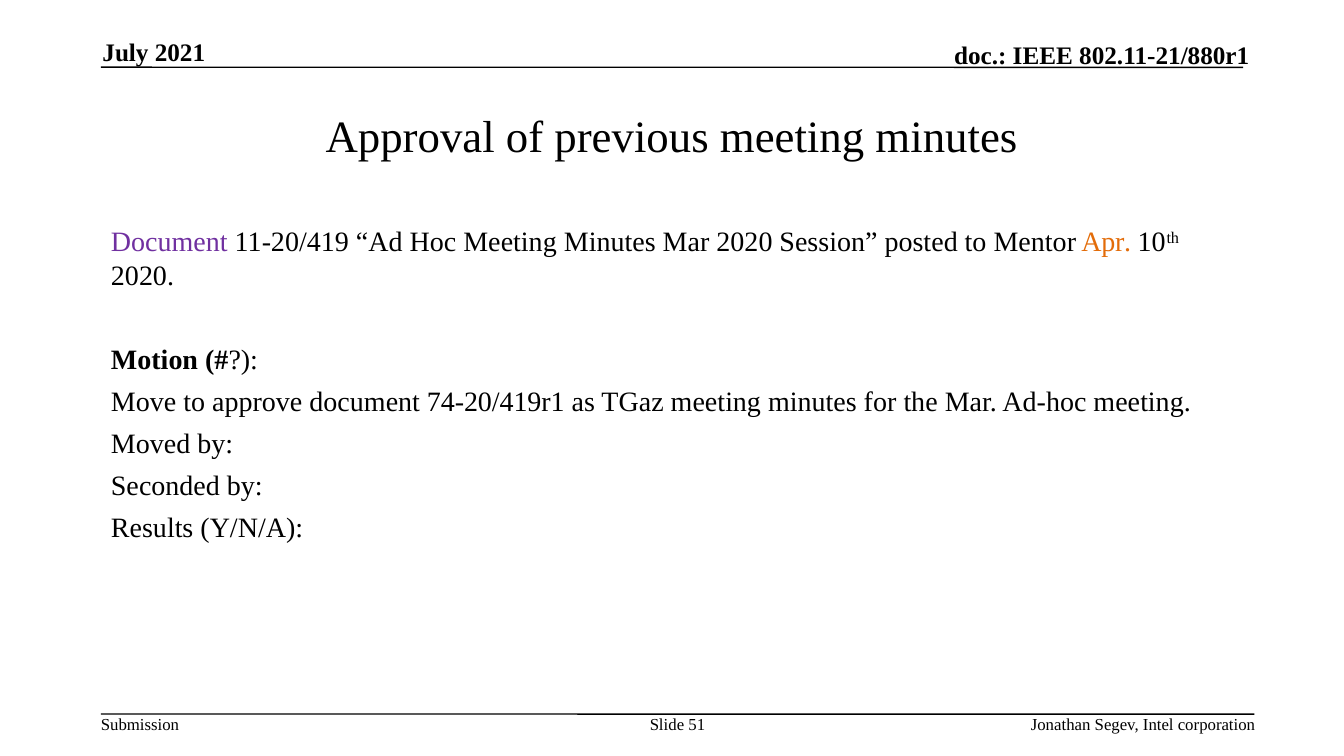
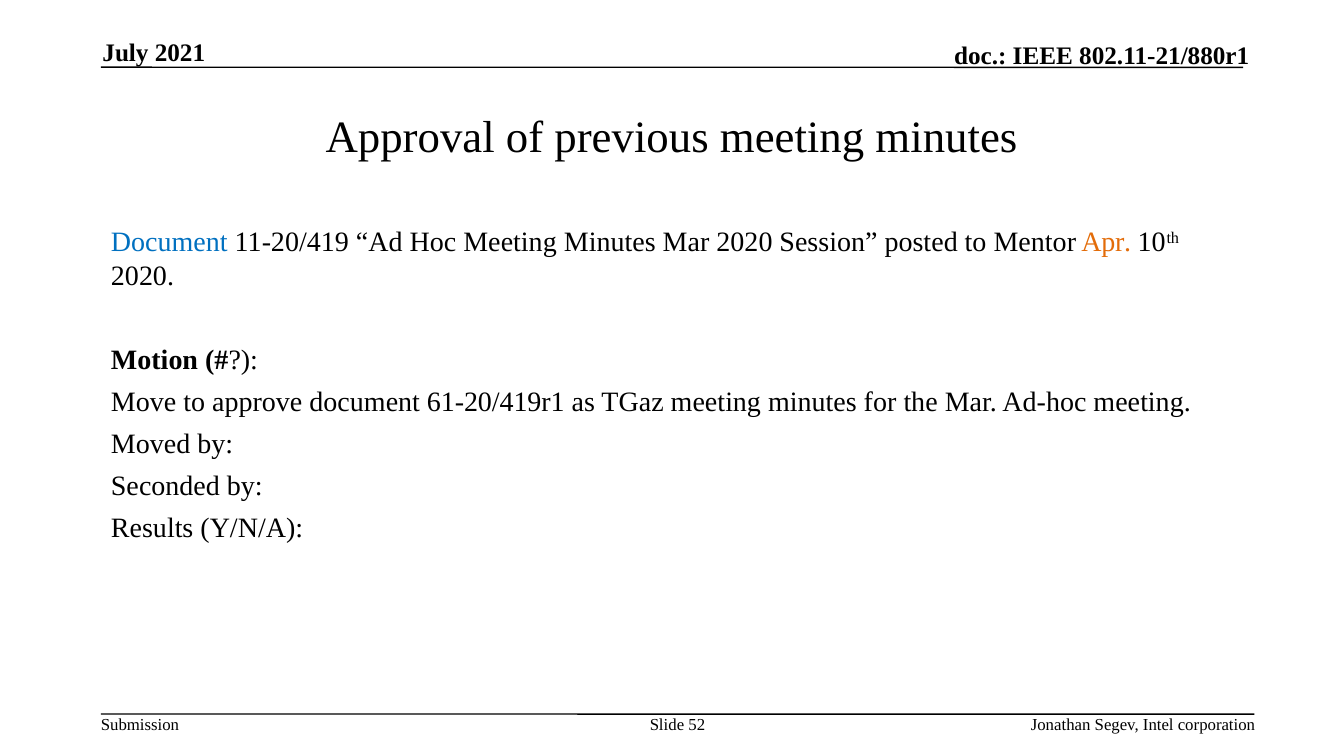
Document colour: purple -> blue (169, 242)
74-20/419r1: 74-20/419r1 -> 61-20/419r1 (496, 402)
51: 51 -> 52 (697, 725)
